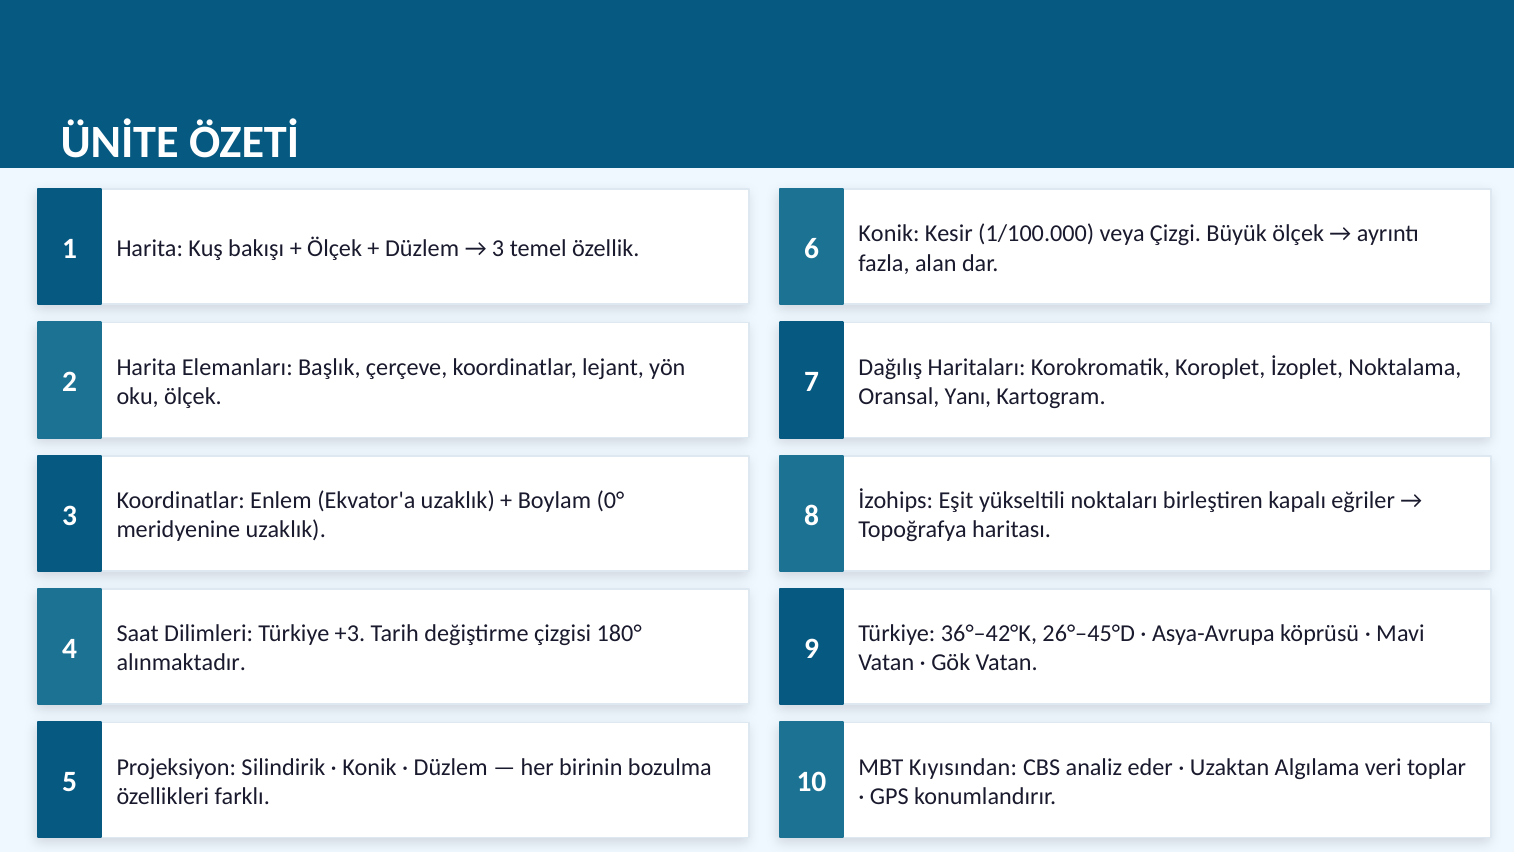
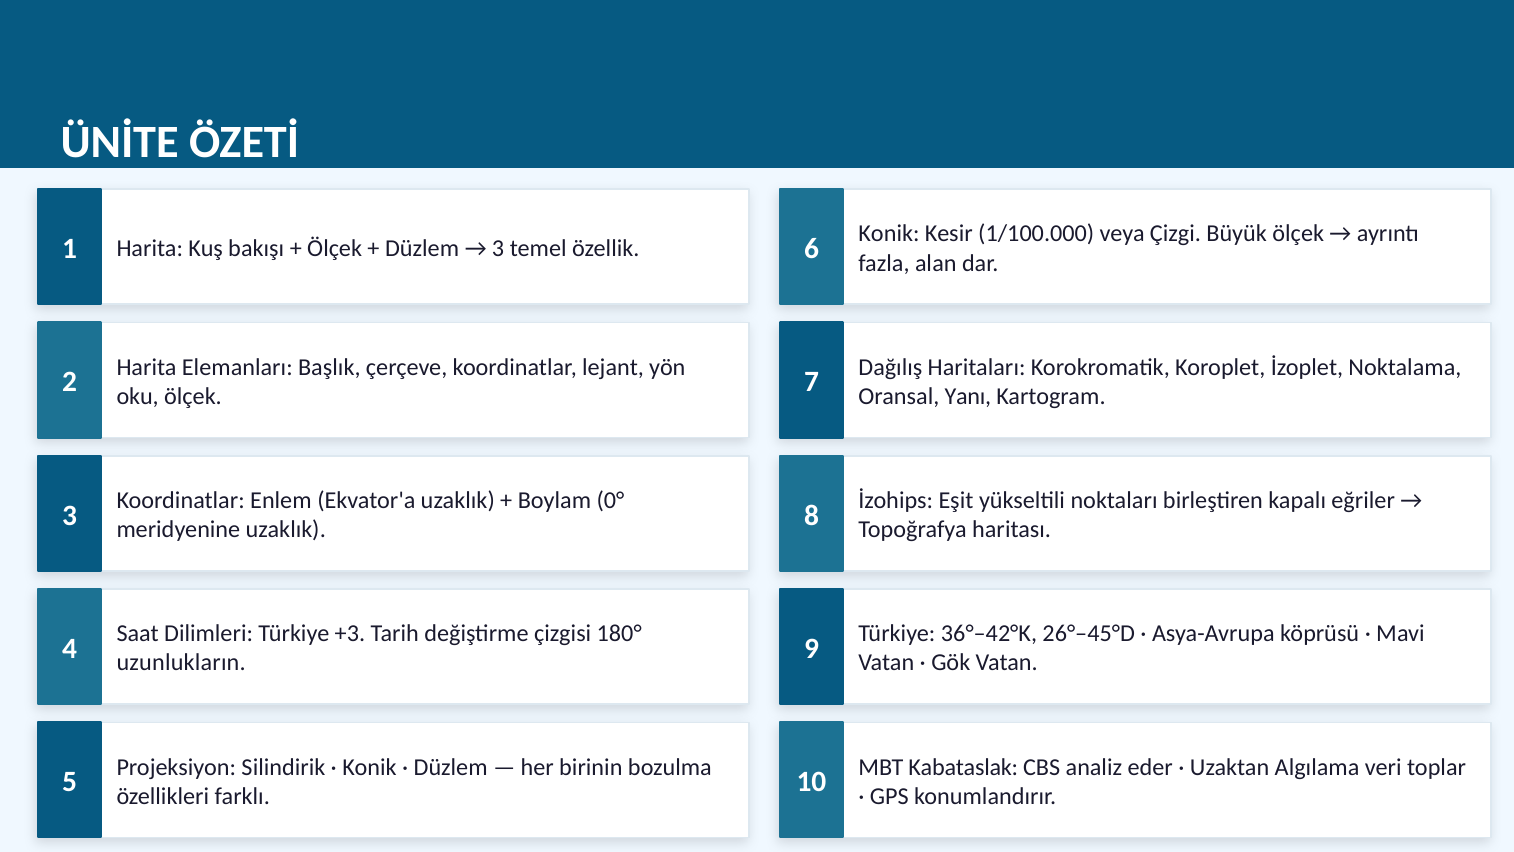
alınmaktadır: alınmaktadır -> uzunlukların (181, 663)
Kıyısından: Kıyısından -> Kabataslak (963, 767)
